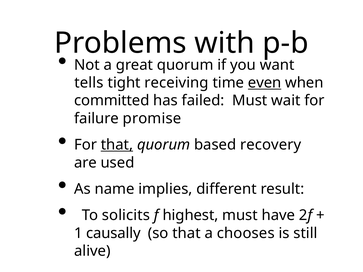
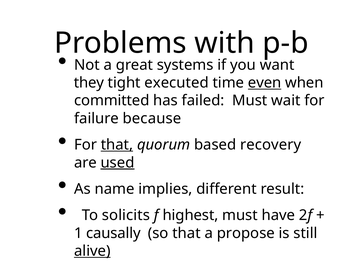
great quorum: quorum -> systems (185, 65)
tells: tells -> they (89, 83)
receiving: receiving -> executed (177, 83)
promise: promise -> because (152, 119)
used underline: none -> present (117, 163)
chooses: chooses -> propose (246, 233)
alive underline: none -> present (92, 251)
